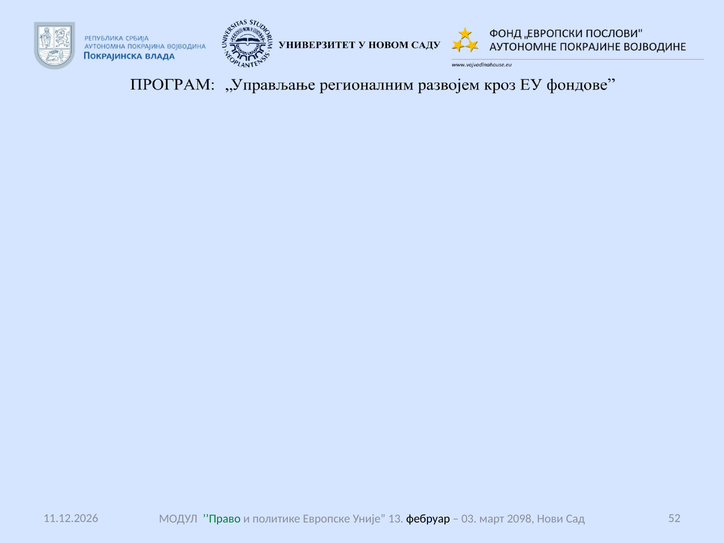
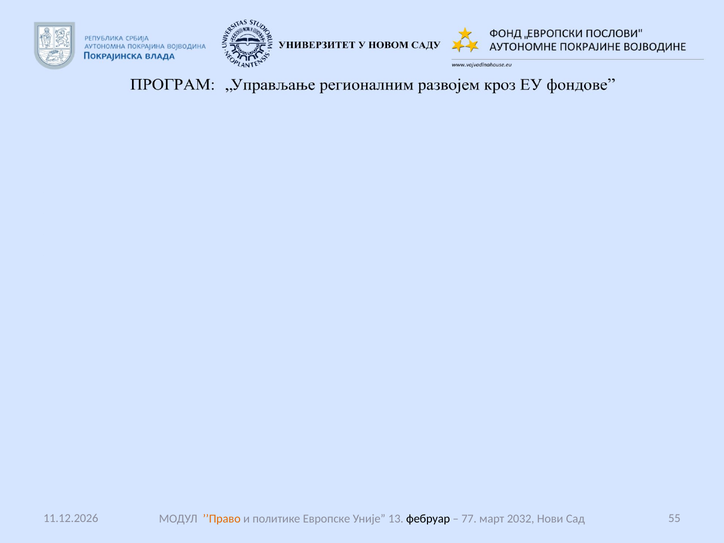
52: 52 -> 55 (674, 518)
’’Право colour: green -> orange (222, 519)
03: 03 -> 77 (469, 519)
2098: 2098 -> 2032 (521, 519)
